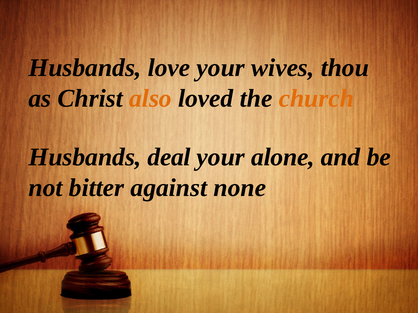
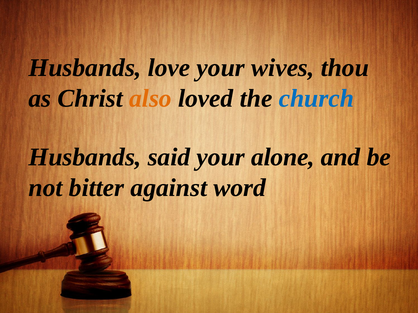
church colour: orange -> blue (316, 99)
deal: deal -> said (169, 157)
none: none -> word (240, 188)
